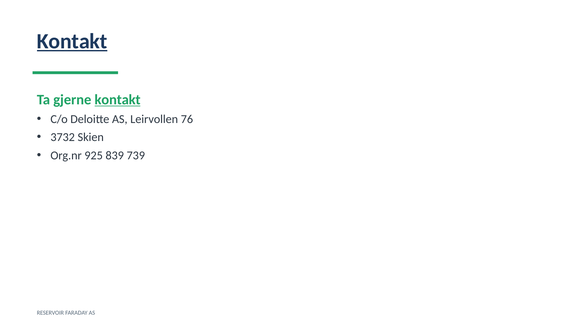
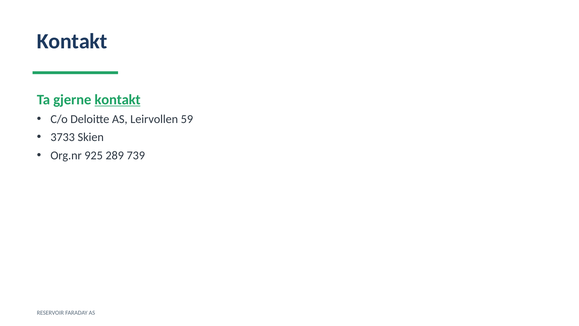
Kontakt underline: present -> none (72, 41)
76: 76 -> 59 (187, 119)
3732: 3732 -> 3733 (63, 137)
839: 839 -> 289 (115, 155)
